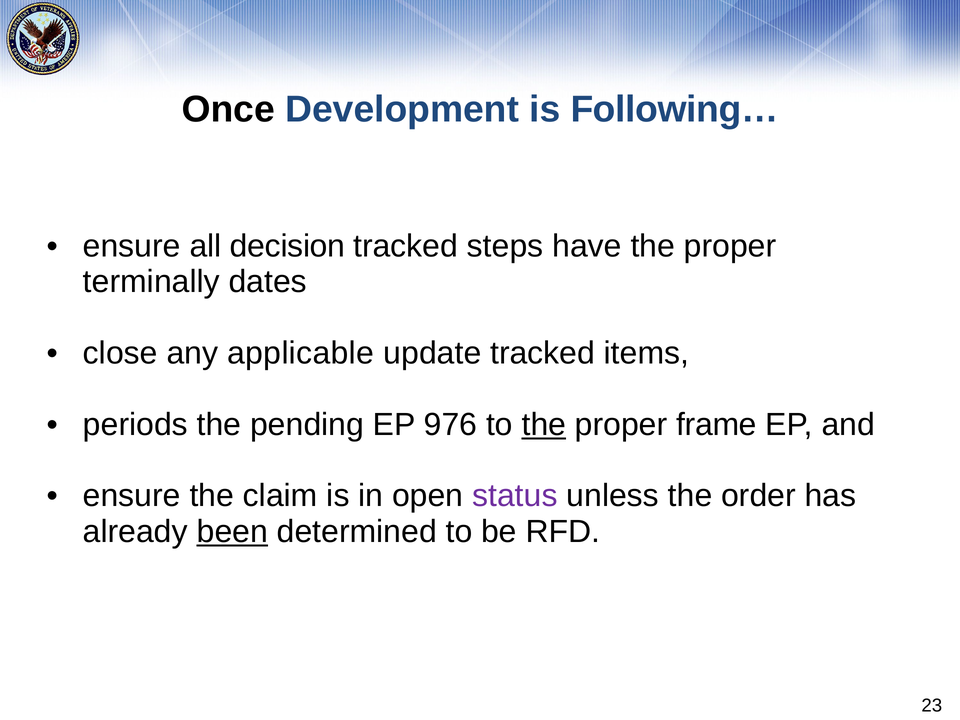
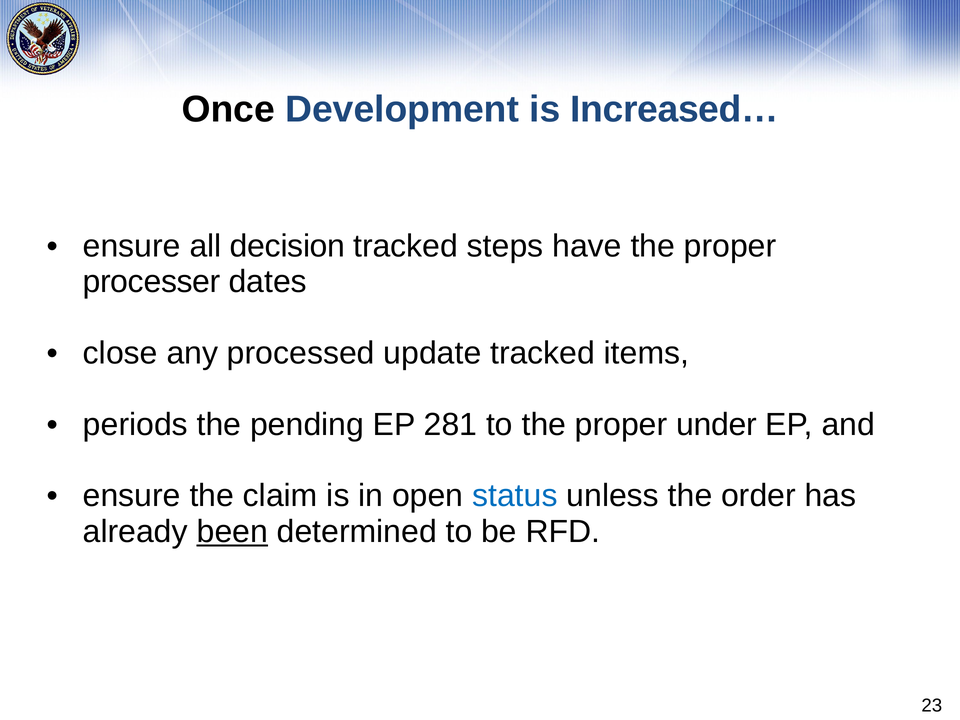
Following…: Following… -> Increased… (675, 110)
terminally: terminally -> processer (152, 282)
applicable: applicable -> processed (301, 353)
976: 976 -> 281 (451, 425)
the underline: present -> none (544, 425)
frame: frame -> under (716, 425)
status colour: purple -> blue (515, 496)
